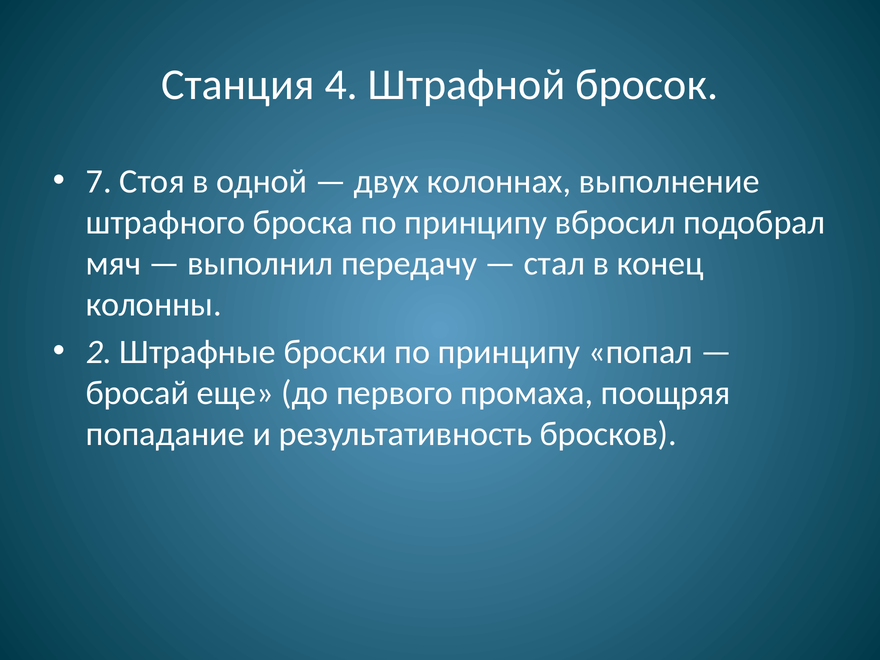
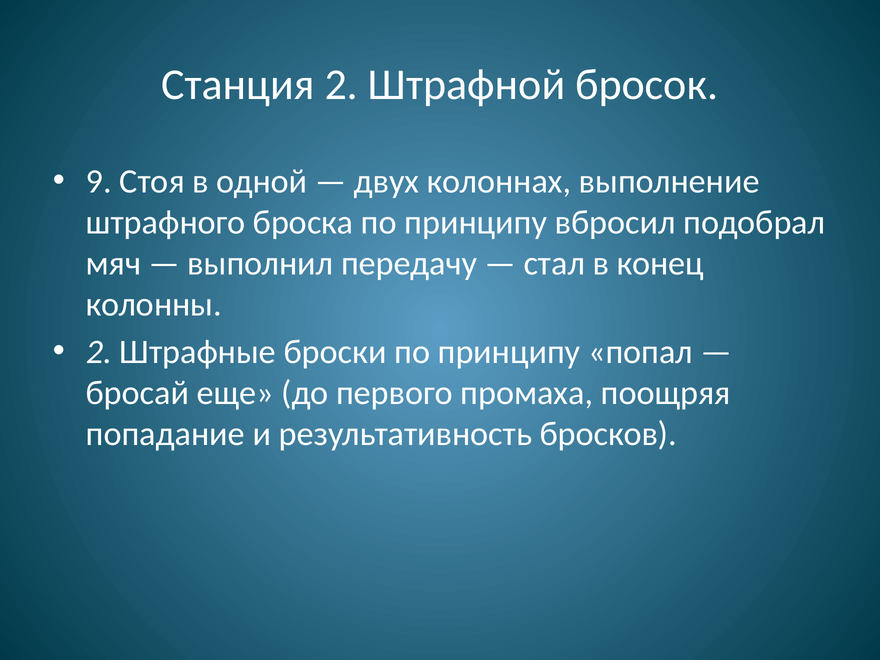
Станция 4: 4 -> 2 (341, 84)
7: 7 -> 9 (99, 181)
